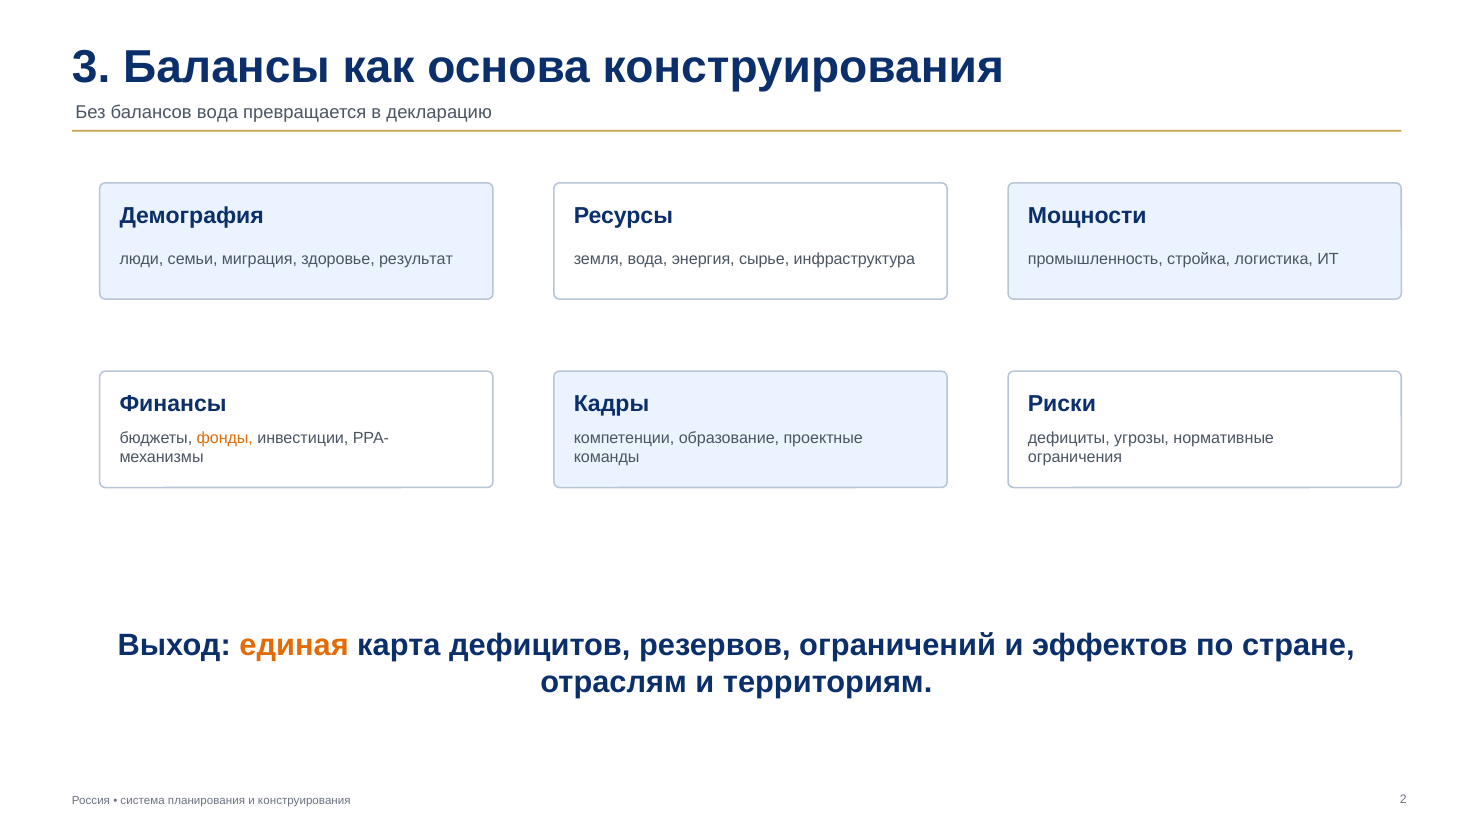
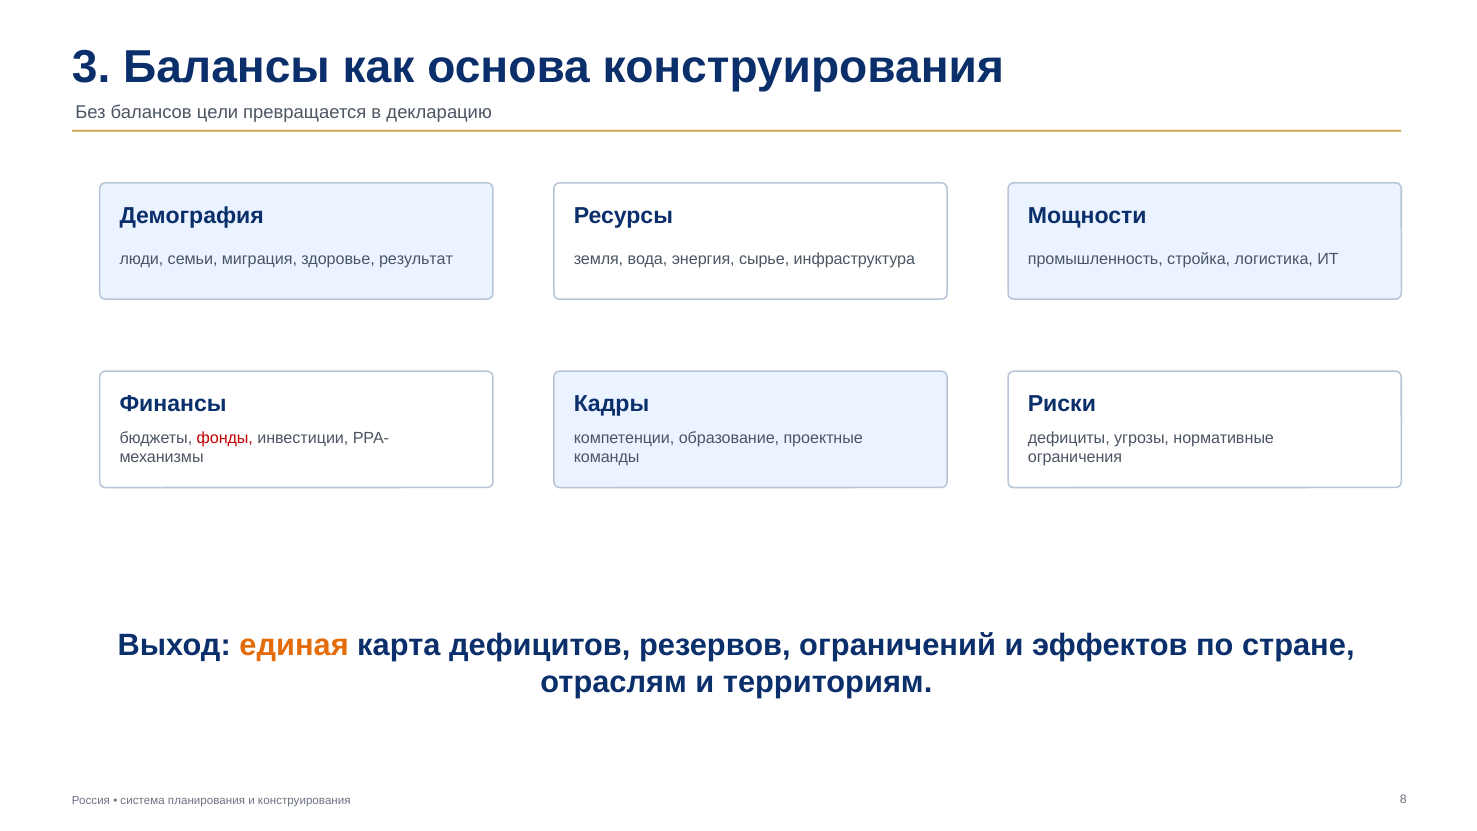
балансов вода: вода -> цели (218, 113)
фонды colour: orange -> red (225, 438)
2: 2 -> 8 (1403, 800)
